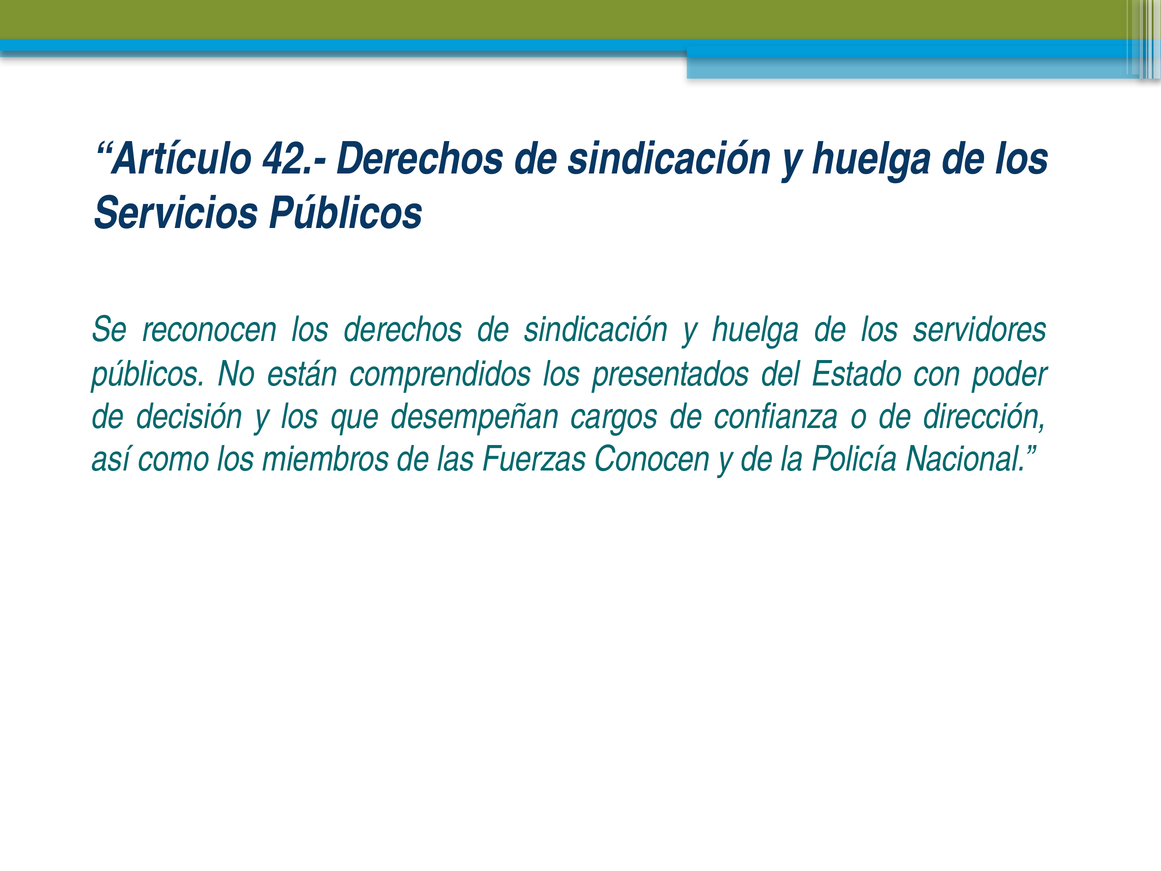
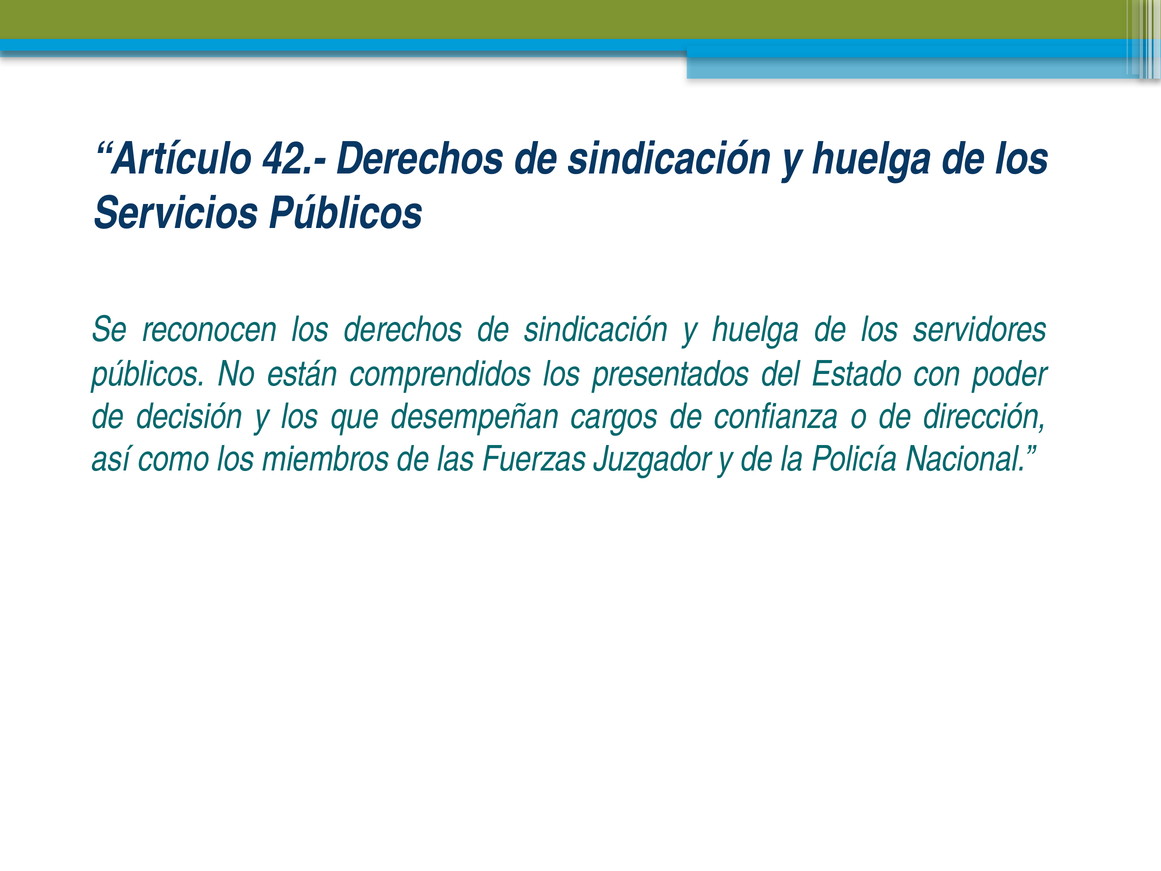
Conocen: Conocen -> Juzgador (652, 459)
